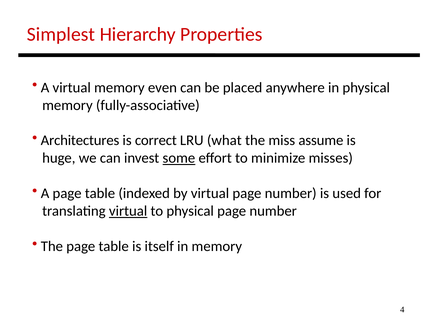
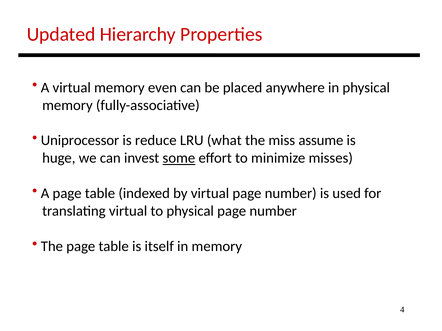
Simplest: Simplest -> Updated (61, 35)
Architectures: Architectures -> Uniprocessor (80, 141)
correct: correct -> reduce (156, 141)
virtual underline: present -> none (128, 211)
